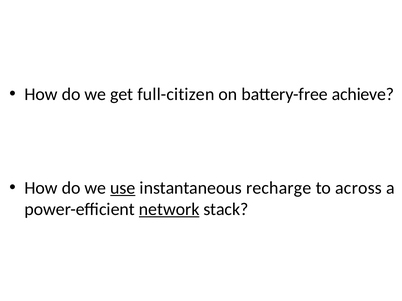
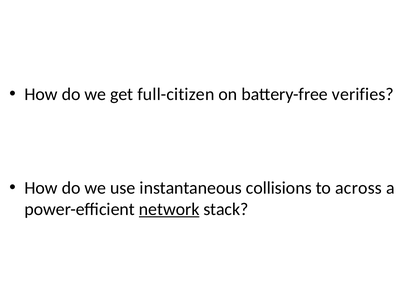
achieve: achieve -> verifies (363, 94)
use underline: present -> none (123, 188)
recharge: recharge -> collisions (279, 188)
